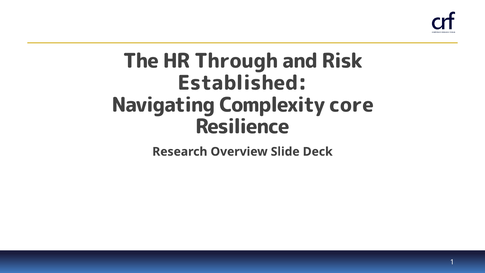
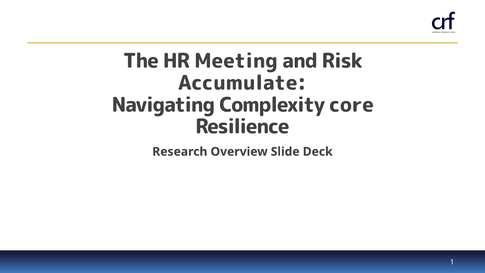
Through: Through -> Meeting (236, 61)
Established: Established -> Accumulate (242, 83)
